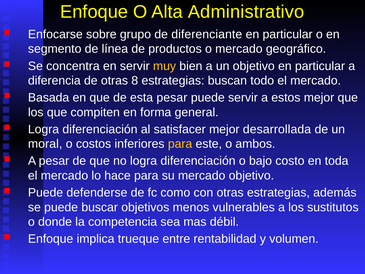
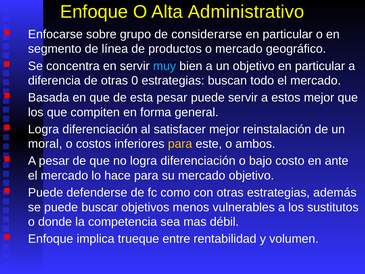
diferenciante: diferenciante -> considerarse (207, 34)
muy colour: yellow -> light blue (165, 66)
8: 8 -> 0 (135, 81)
desarrollada: desarrollada -> reinstalación (277, 129)
toda: toda -> ante (337, 161)
